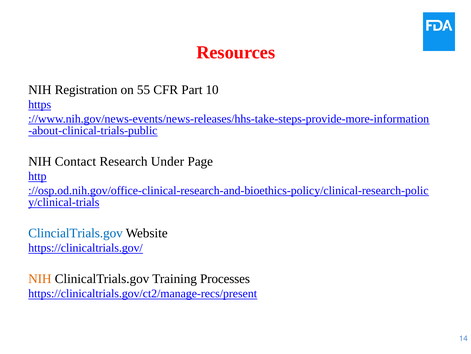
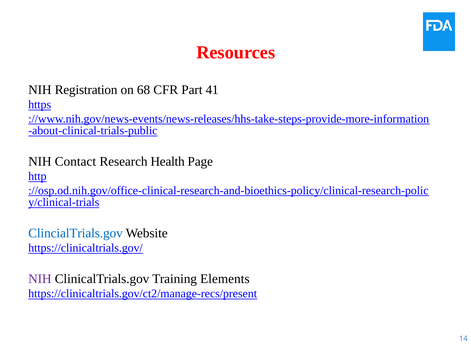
55: 55 -> 68 (144, 90)
10: 10 -> 41 (212, 90)
Under: Under -> Health (168, 161)
NIH colour: orange -> purple (40, 278)
Processes: Processes -> Elements (225, 278)
